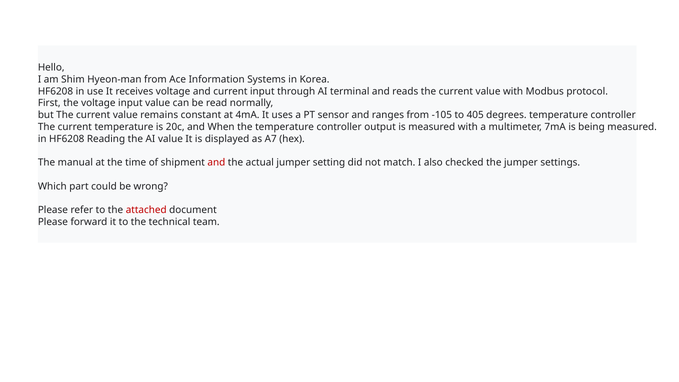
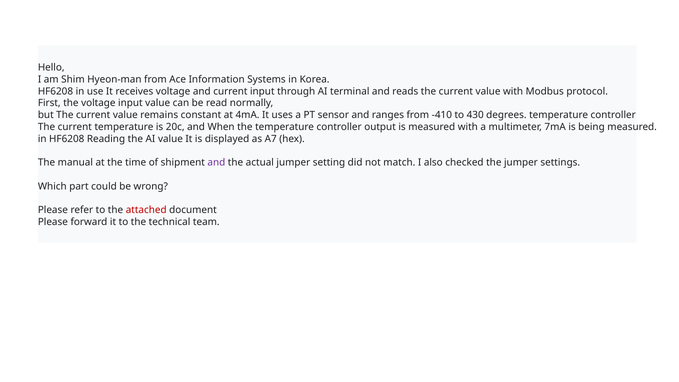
-105: -105 -> -410 (442, 115)
405: 405 -> 430 (475, 115)
and colour: red -> purple (216, 163)
